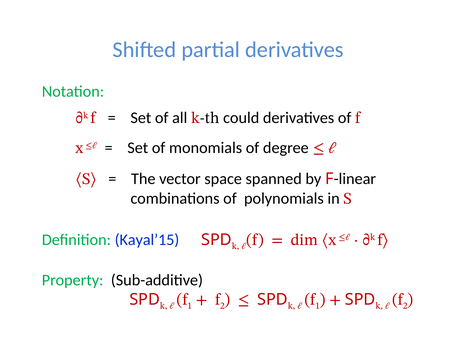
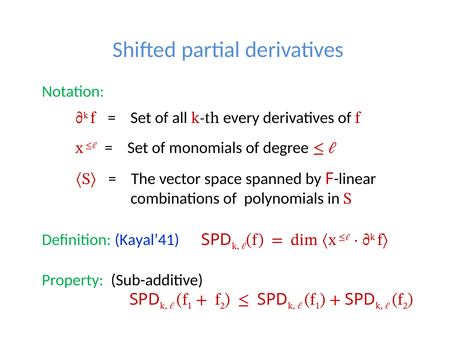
could: could -> every (241, 118)
Kayal’15: Kayal’15 -> Kayal’41 (147, 240)
